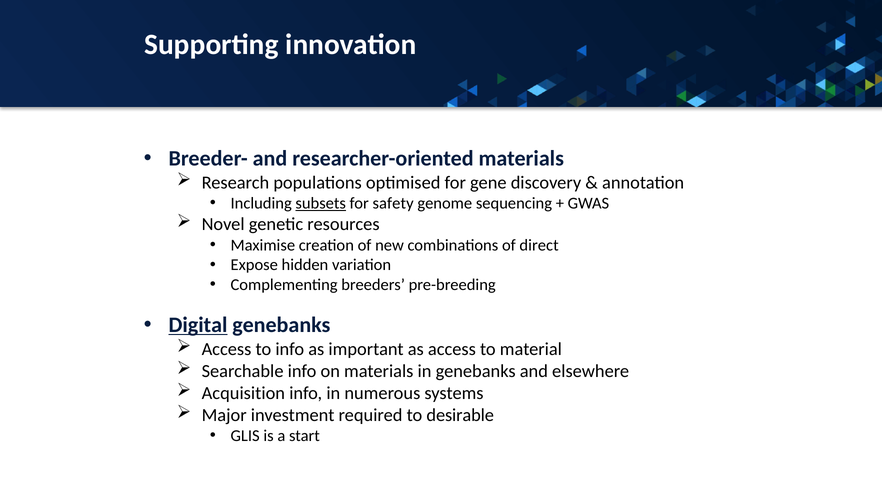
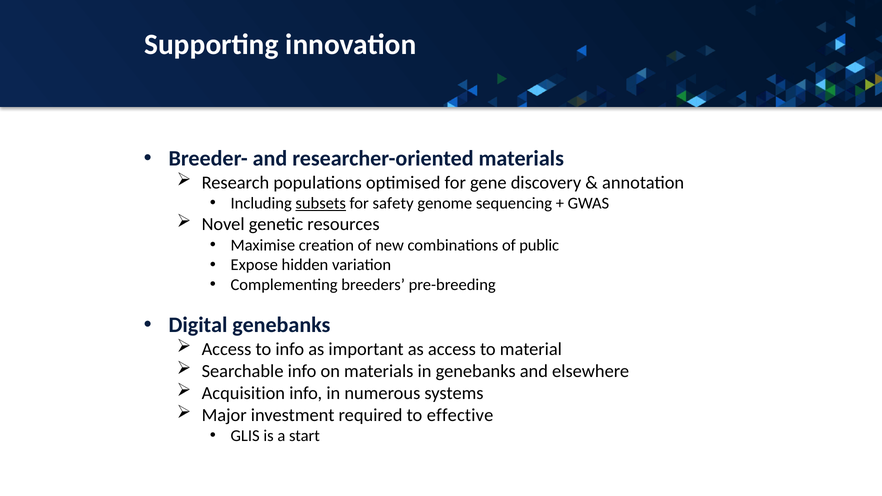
direct: direct -> public (539, 245)
Digital underline: present -> none (198, 325)
desirable: desirable -> effective (460, 415)
